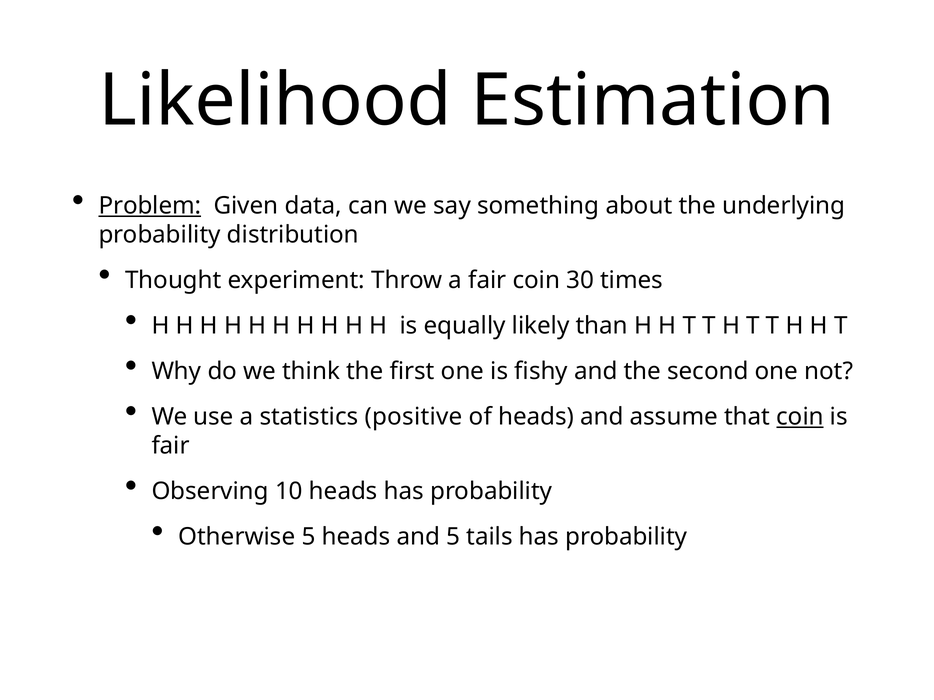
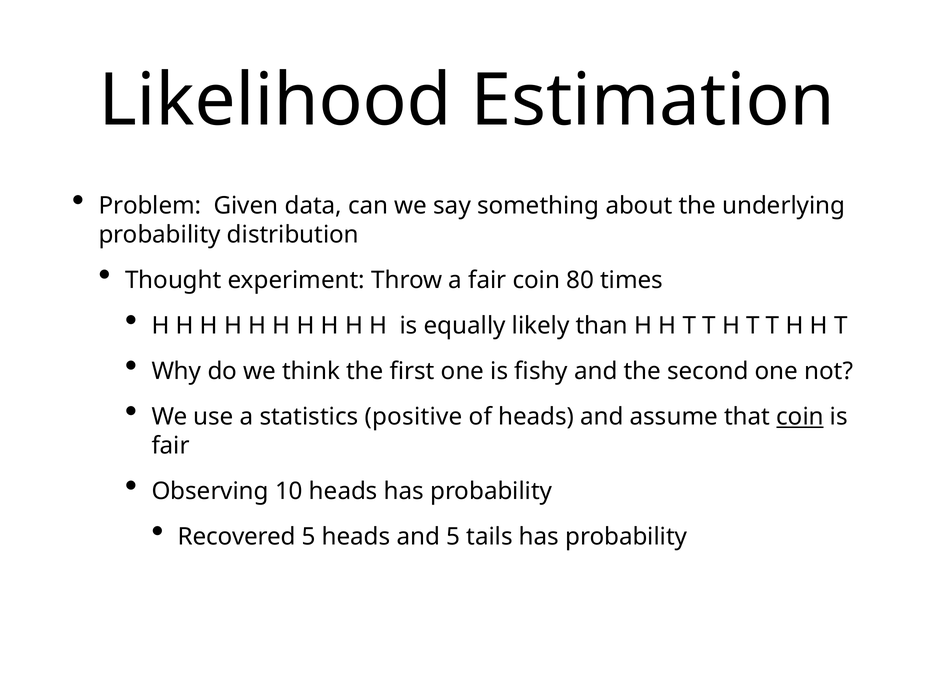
Problem underline: present -> none (150, 206)
30: 30 -> 80 (580, 280)
Otherwise: Otherwise -> Recovered (237, 537)
